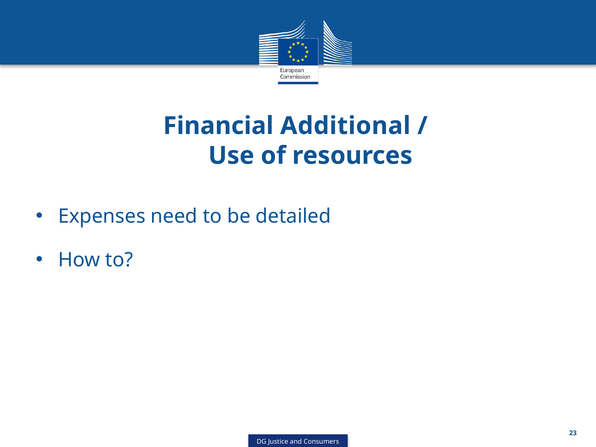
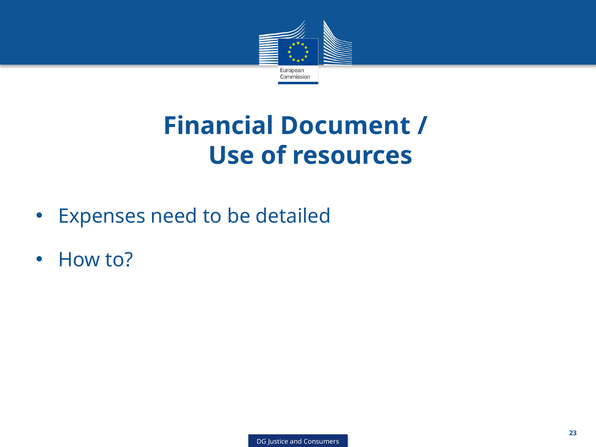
Additional: Additional -> Document (345, 126)
